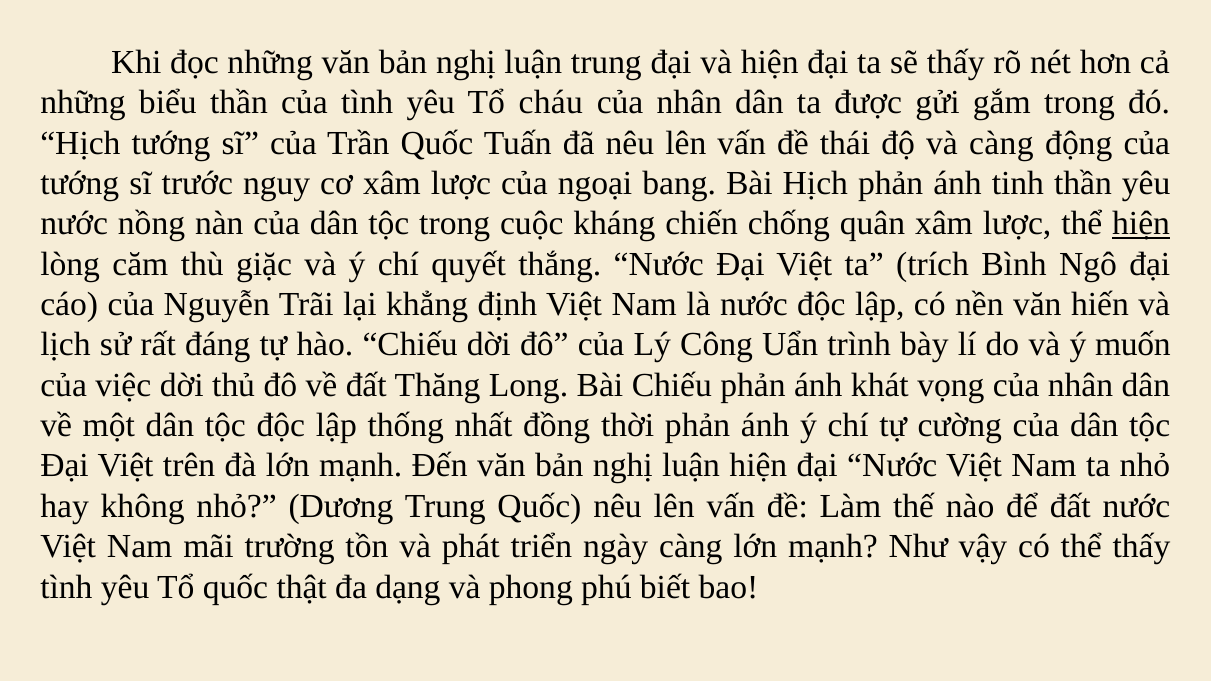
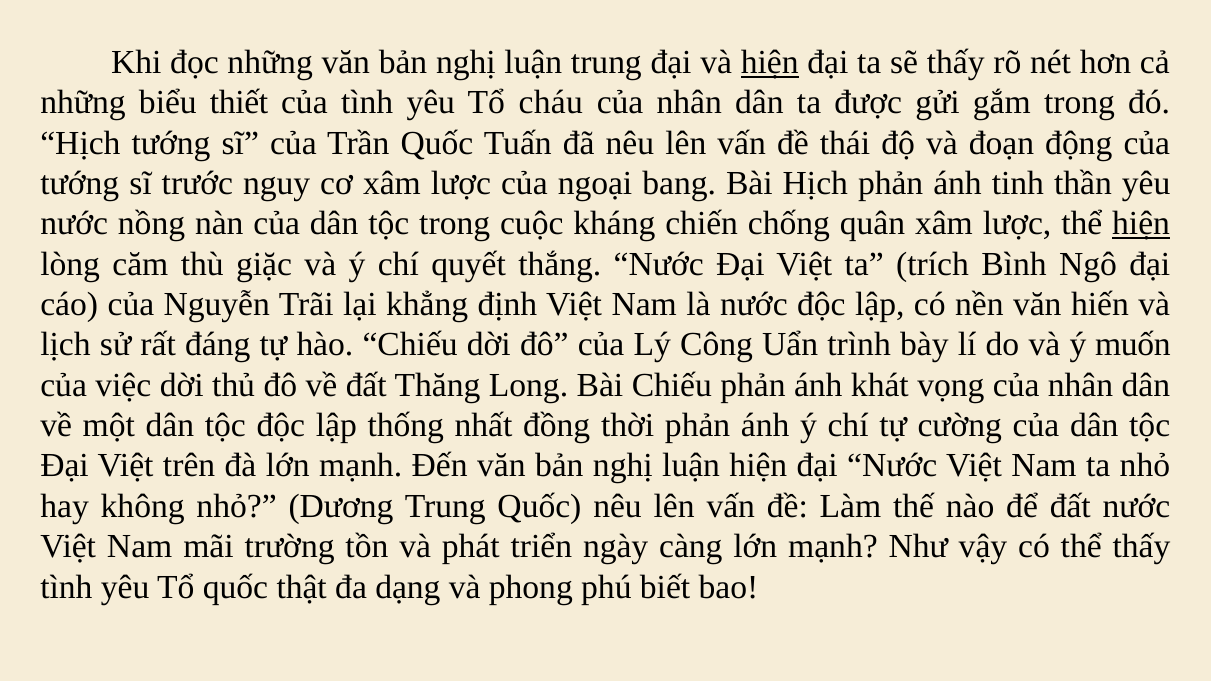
hiện underline: none -> present (770, 62)
biểu thần: thần -> thiết (239, 103)
và càng: càng -> đoạn (1002, 143)
